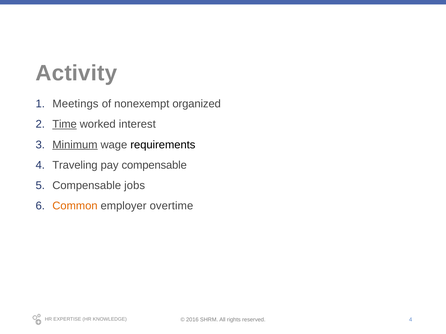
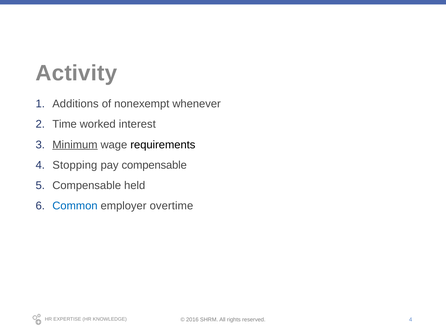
Meetings: Meetings -> Additions (76, 104)
organized: organized -> whenever (197, 104)
Time underline: present -> none (65, 124)
Traveling: Traveling -> Stopping (75, 165)
jobs: jobs -> held (135, 186)
Common colour: orange -> blue (75, 206)
